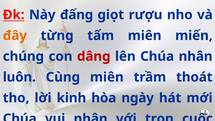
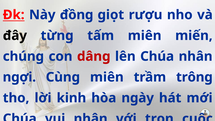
đấng: đấng -> đồng (77, 15)
đây colour: orange -> black (15, 36)
luôn: luôn -> ngợi (19, 77)
thoát: thoát -> trông (194, 77)
